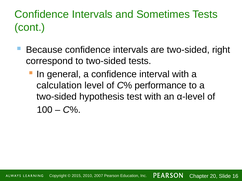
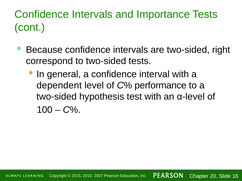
Sometimes: Sometimes -> Importance (163, 14)
calculation: calculation -> dependent (59, 86)
